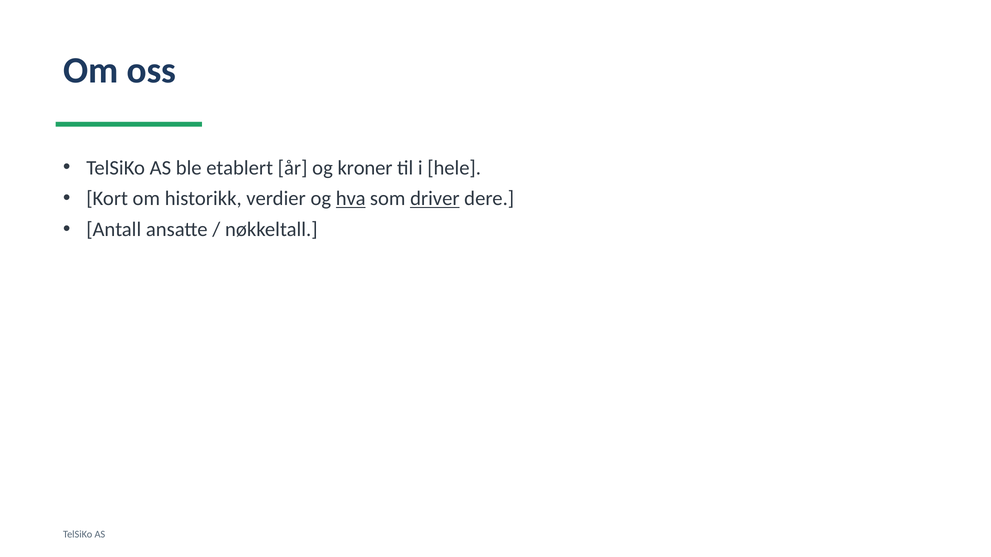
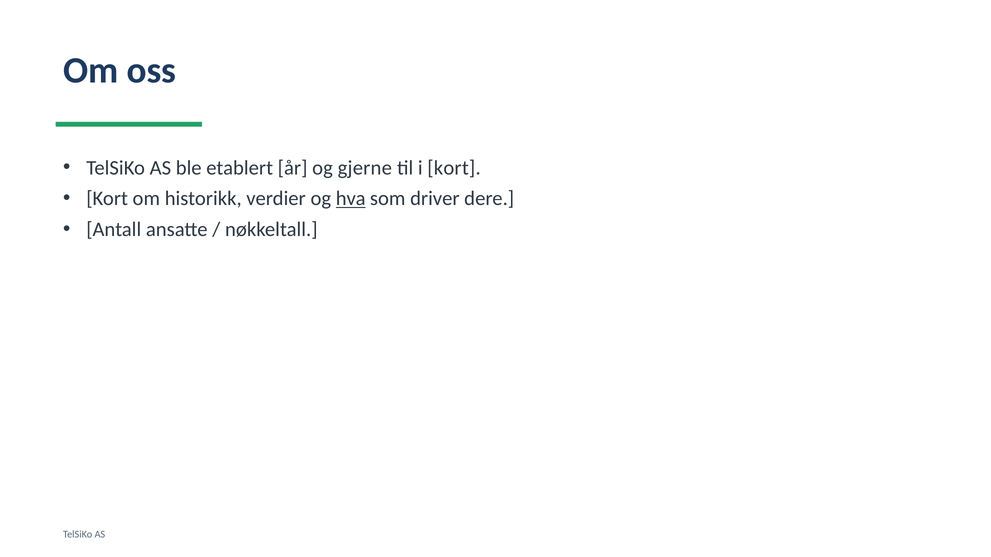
kroner: kroner -> gjerne (365, 168)
i hele: hele -> kort (454, 168)
driver underline: present -> none (435, 199)
